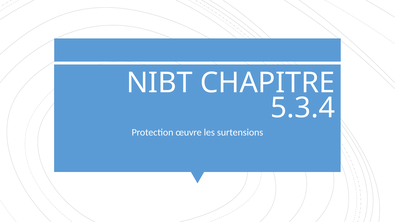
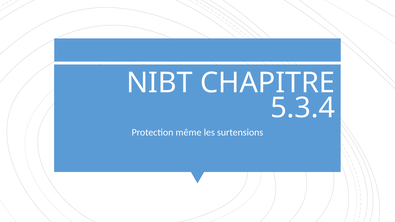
œuvre: œuvre -> même (189, 133)
